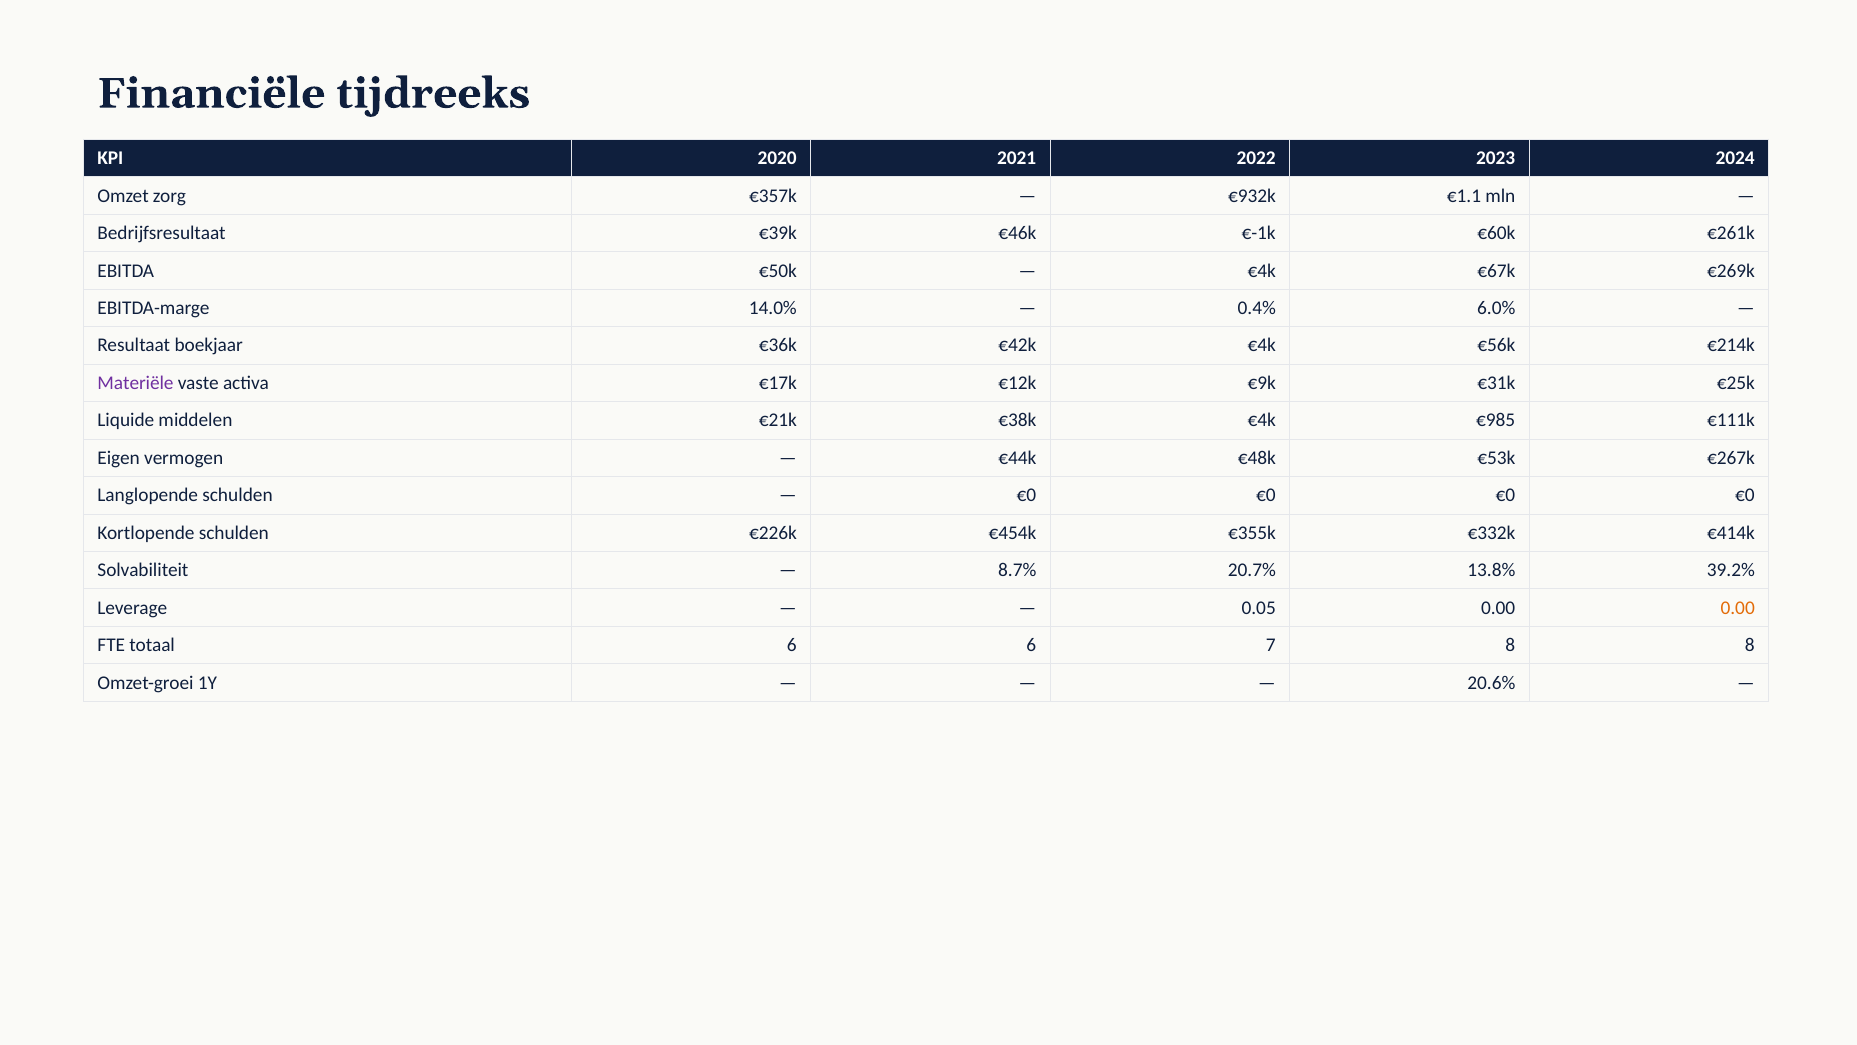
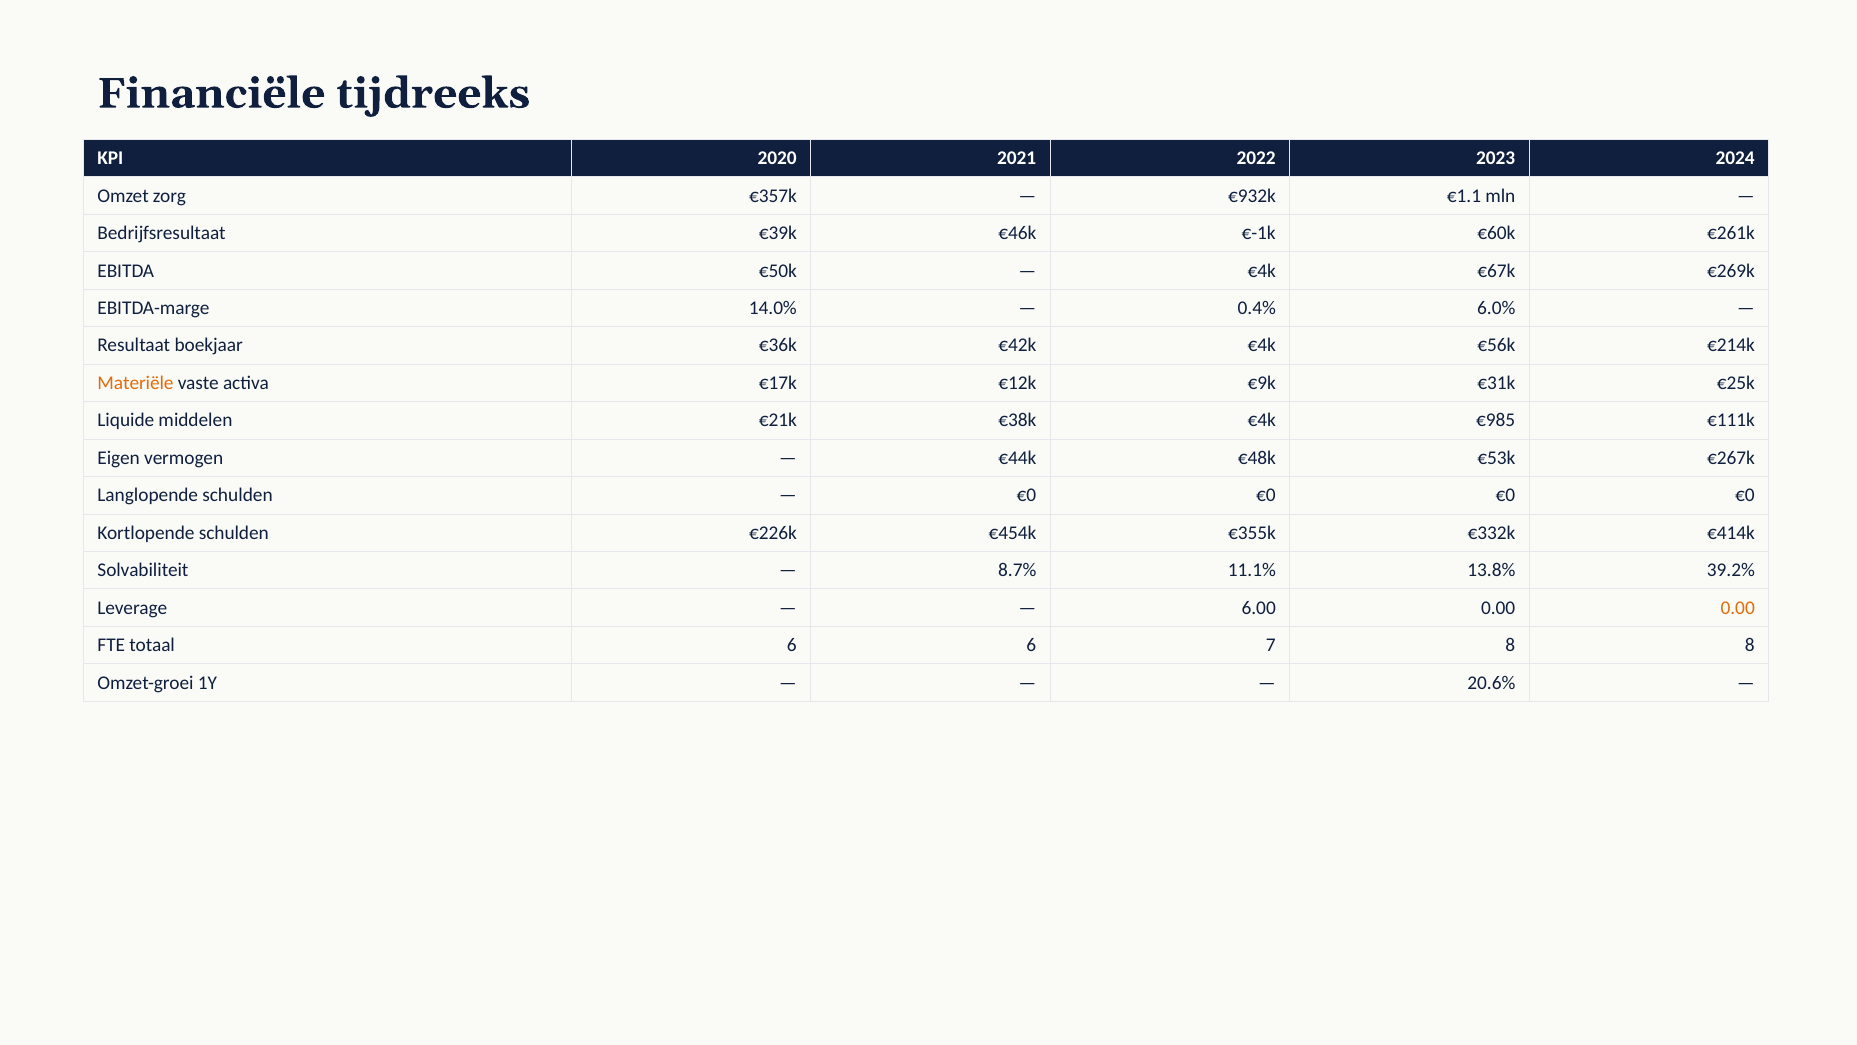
Materiële colour: purple -> orange (136, 383)
20.7%: 20.7% -> 11.1% (1252, 570)
0.05: 0.05 -> 6.00 (1259, 608)
